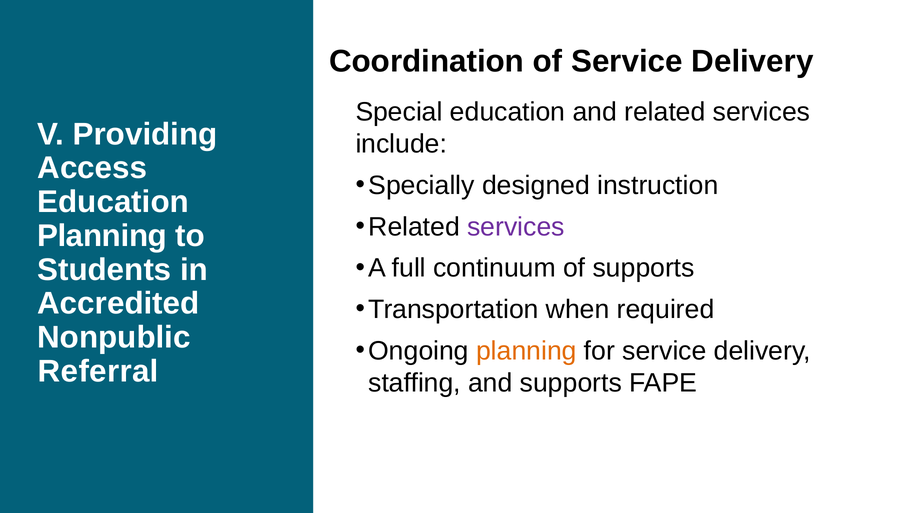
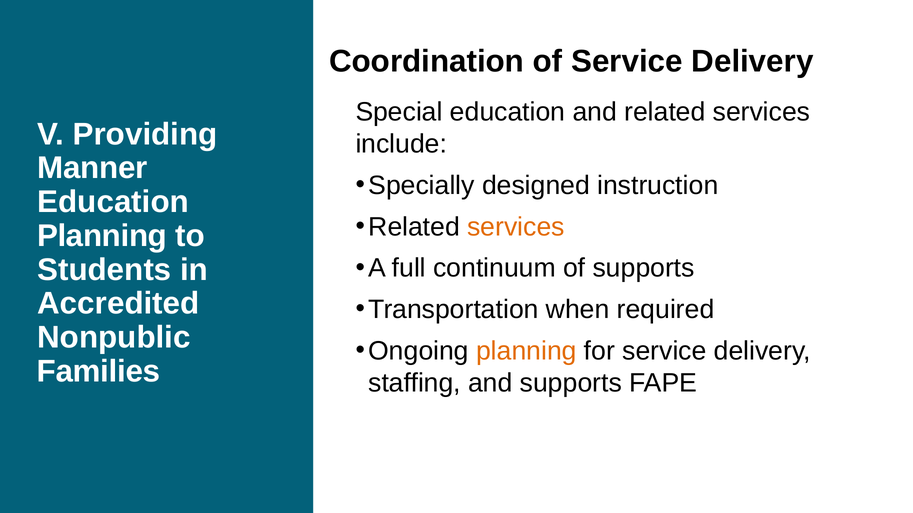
Access: Access -> Manner (92, 168)
services colour: purple -> orange (516, 227)
Referral: Referral -> Families (99, 372)
